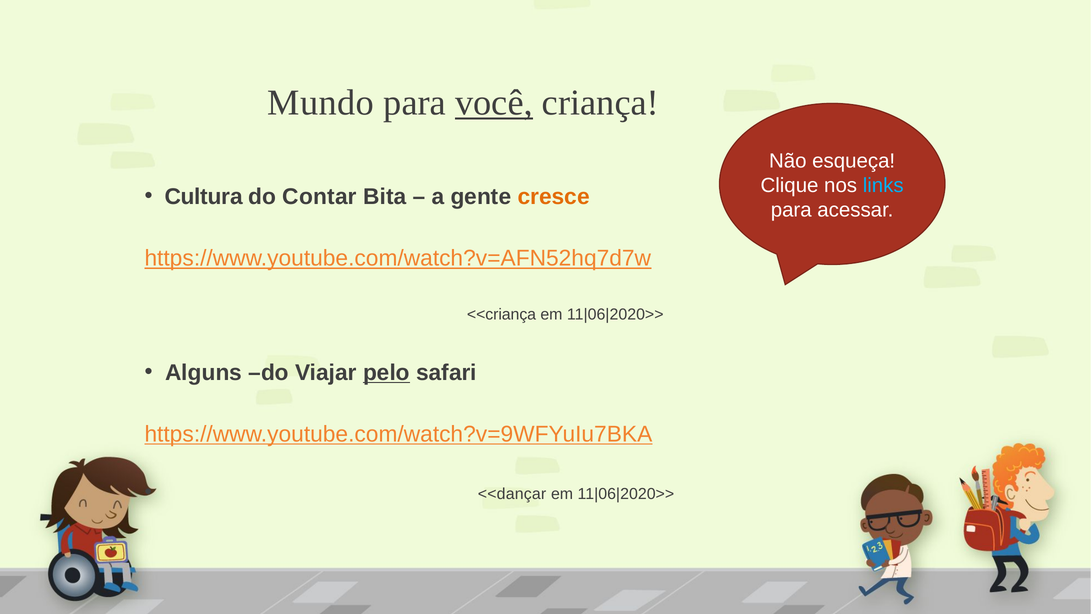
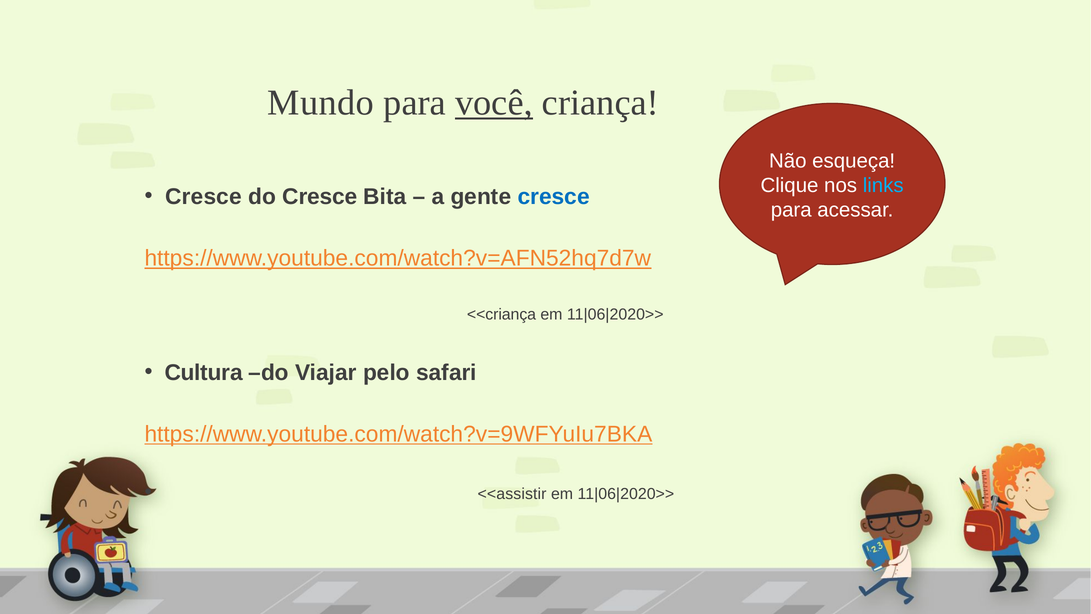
Cultura: Cultura -> Cresce (203, 197)
do Contar: Contar -> Cresce (320, 197)
cresce colour: orange -> blue (554, 197)
Alguns: Alguns -> Cultura (204, 372)
pelo underline: present -> none (386, 372)
<<dançar: <<dançar -> <<assistir (512, 494)
